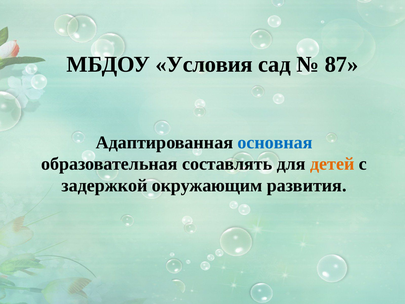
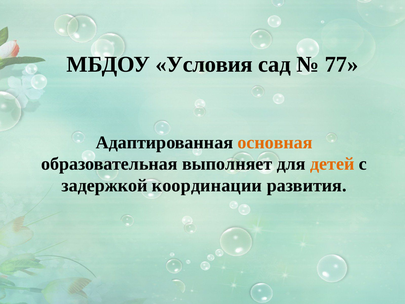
87: 87 -> 77 (342, 64)
основная colour: blue -> orange (275, 142)
составлять: составлять -> выполняет (227, 164)
окружающим: окружающим -> координации (207, 186)
